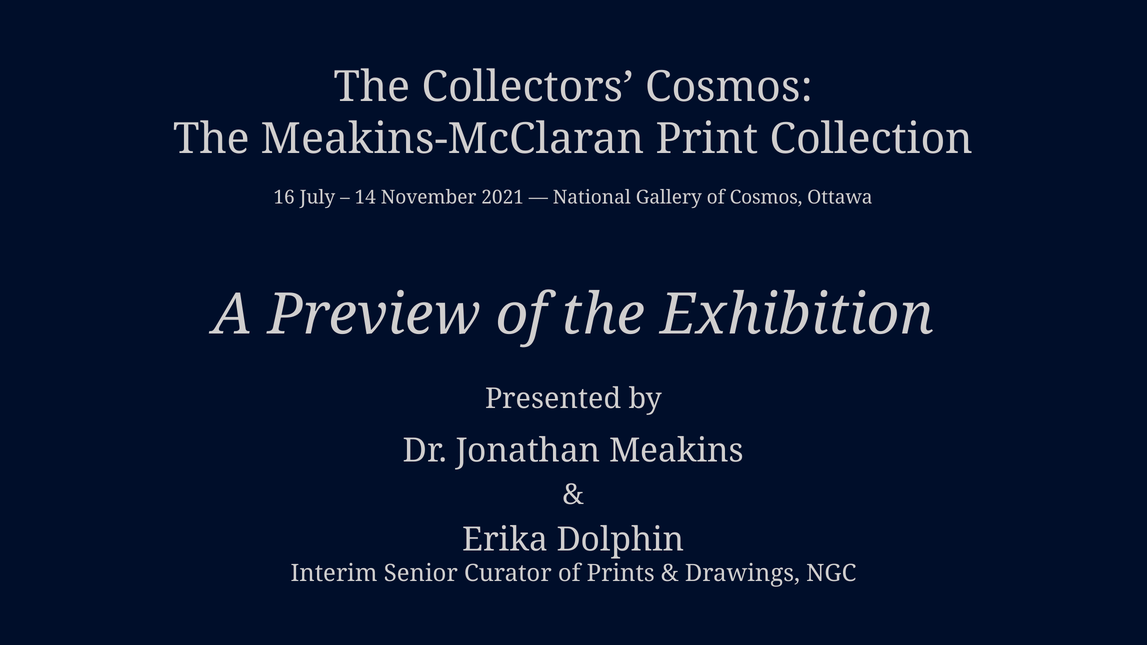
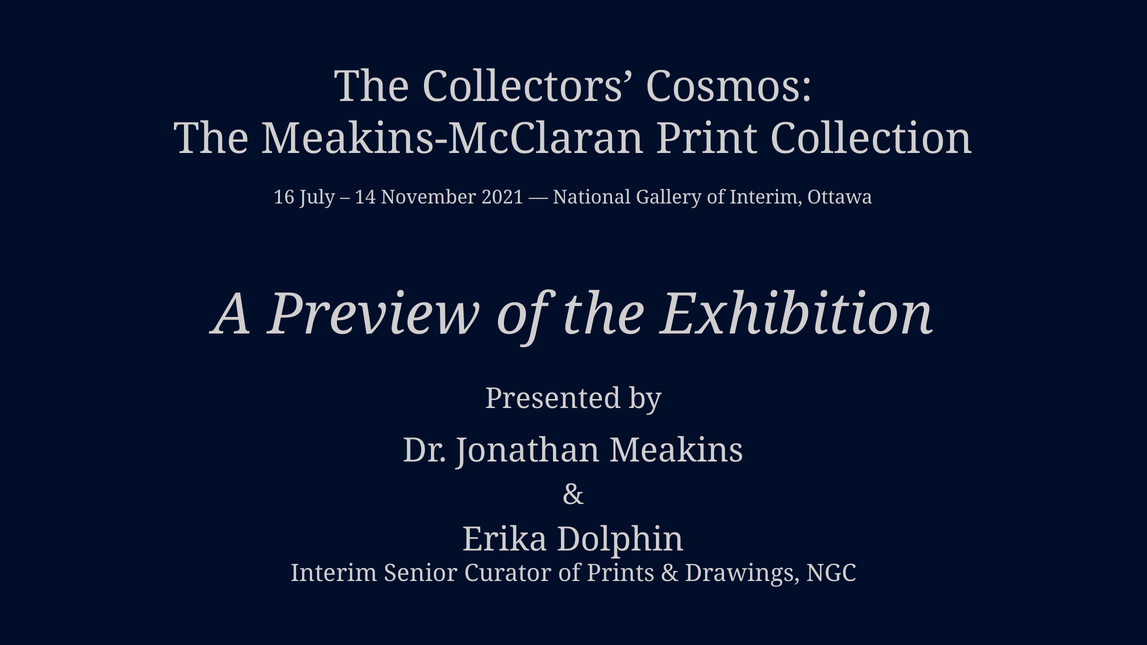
of Cosmos: Cosmos -> Interim (766, 197)
